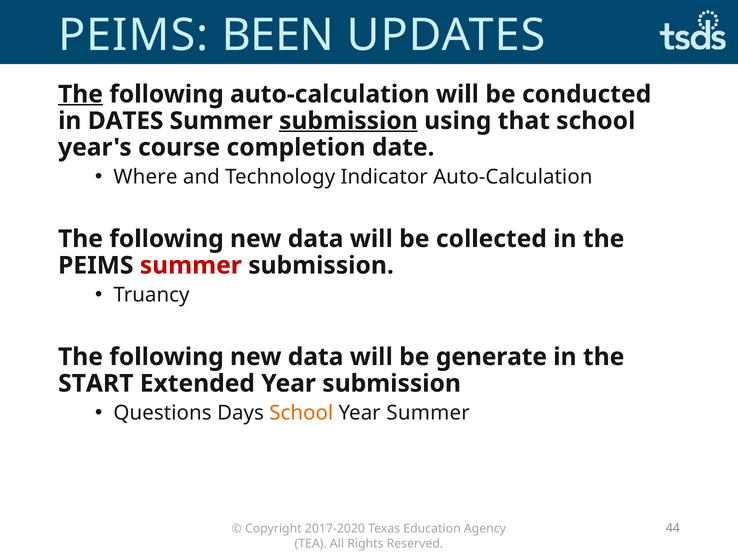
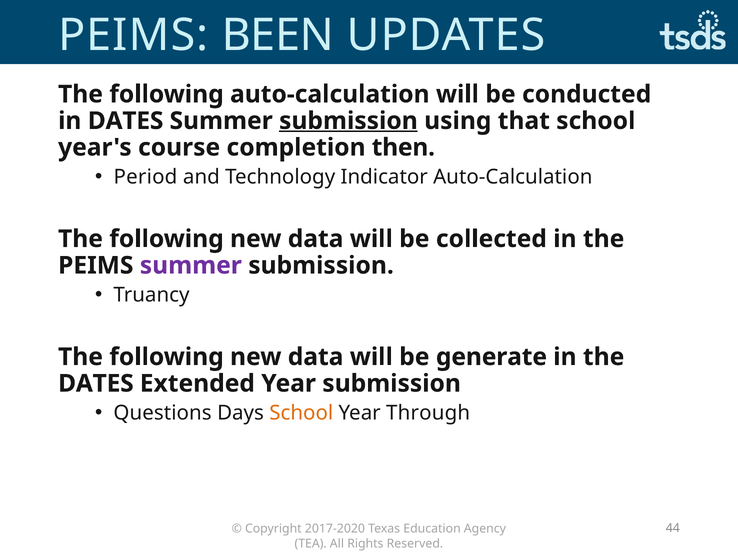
The underline: present -> none (81, 94)
date: date -> then (403, 147)
Where: Where -> Period (145, 177)
summer colour: red -> purple (191, 265)
START: START -> DATES (96, 383)
Year Summer: Summer -> Through (428, 413)
